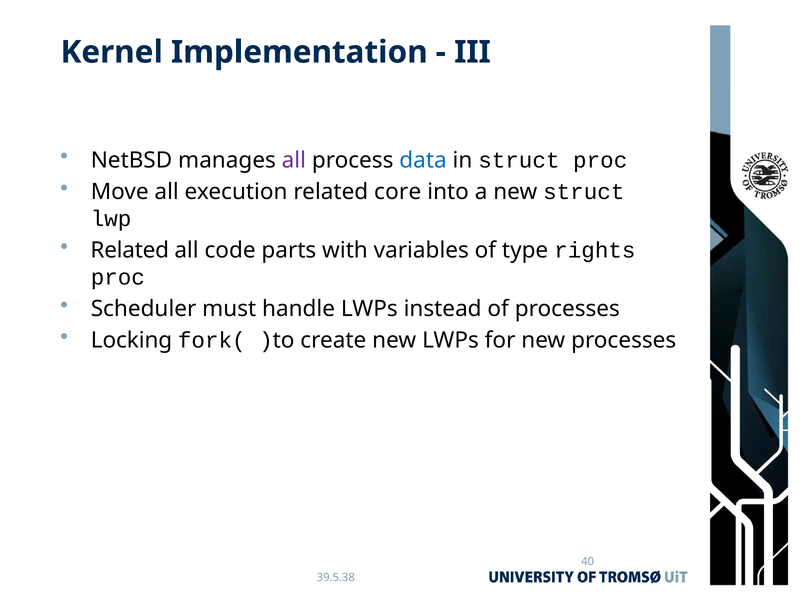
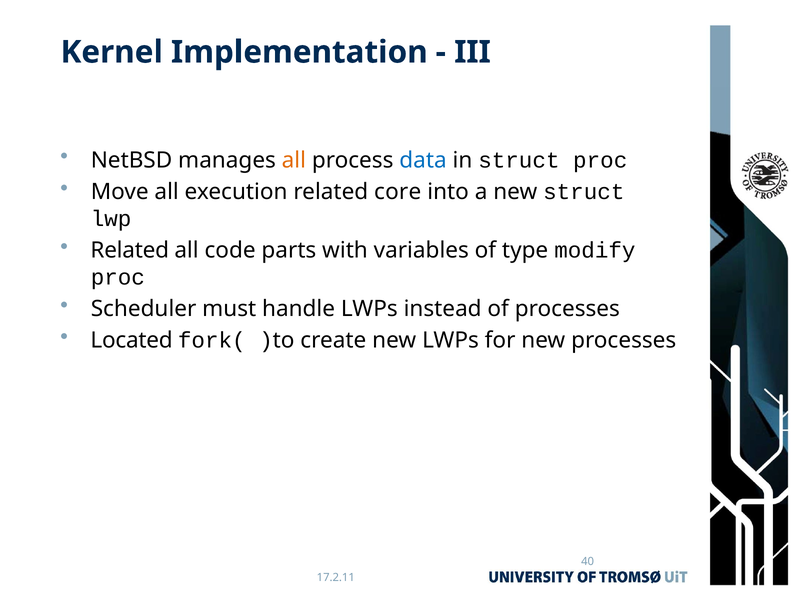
all colour: purple -> orange (294, 160)
rights: rights -> modify (595, 250)
Locking: Locking -> Located (132, 341)
39.5.38: 39.5.38 -> 17.2.11 (336, 578)
